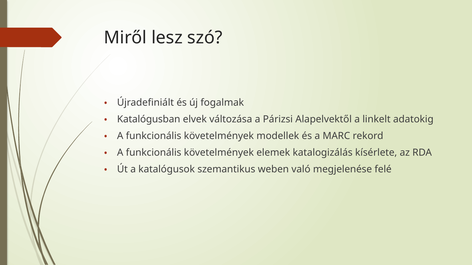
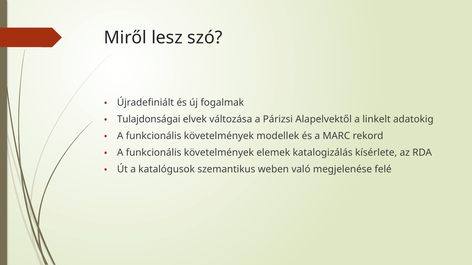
Katalógusban: Katalógusban -> Tulajdonságai (149, 119)
